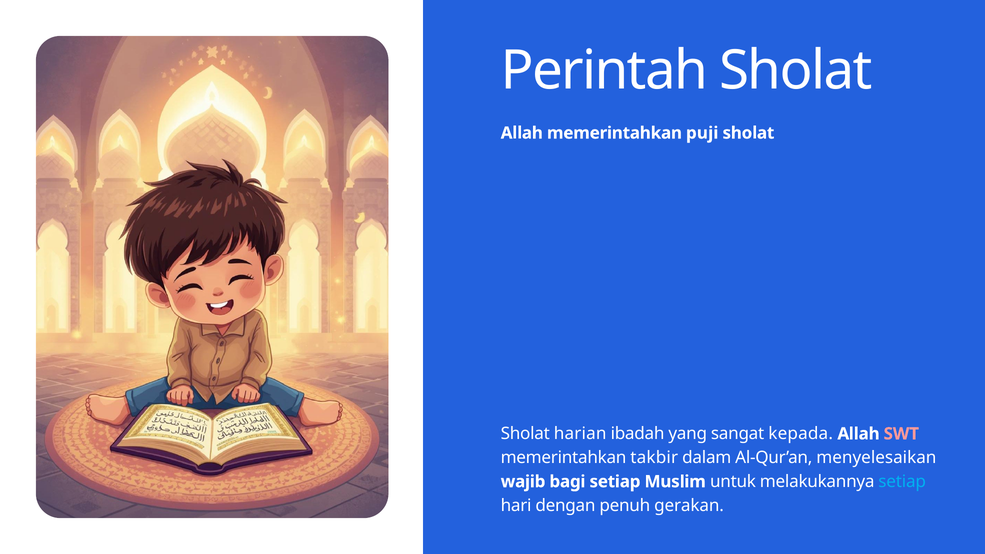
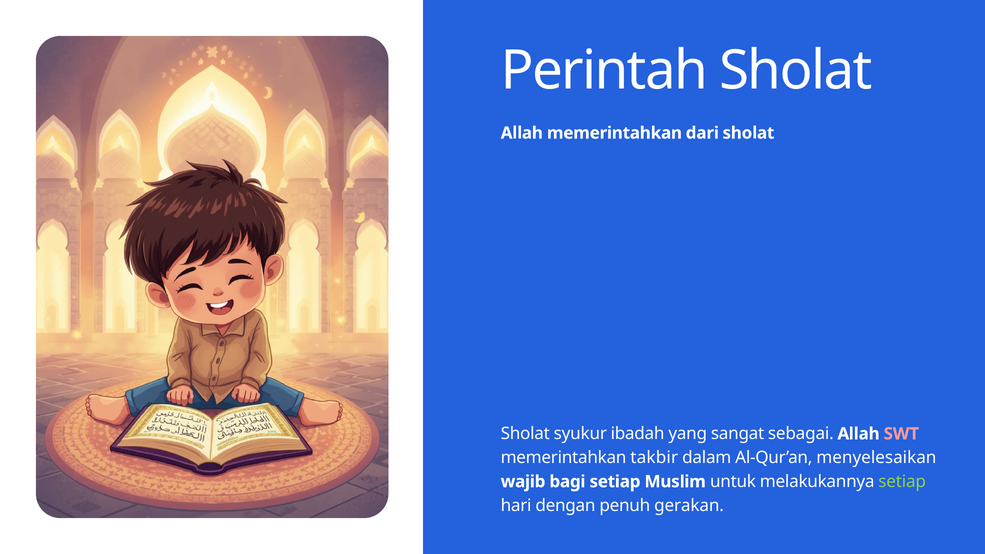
puji: puji -> dari (702, 133)
harian: harian -> syukur (580, 434)
kepada: kepada -> sebagai (801, 434)
setiap colour: light blue -> light green (902, 482)
